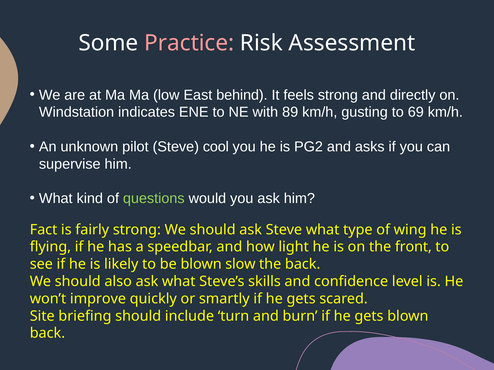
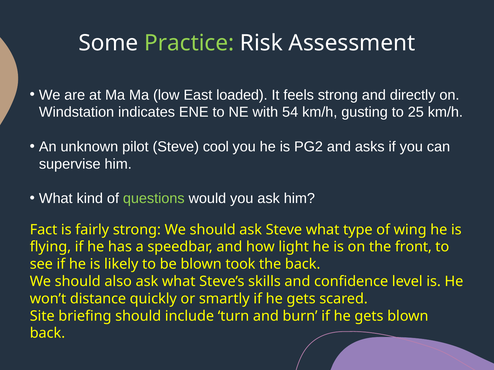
Practice colour: pink -> light green (189, 43)
behind: behind -> loaded (242, 95)
89: 89 -> 54 (290, 112)
69: 69 -> 25 (416, 112)
slow: slow -> took (240, 264)
improve: improve -> distance (98, 299)
